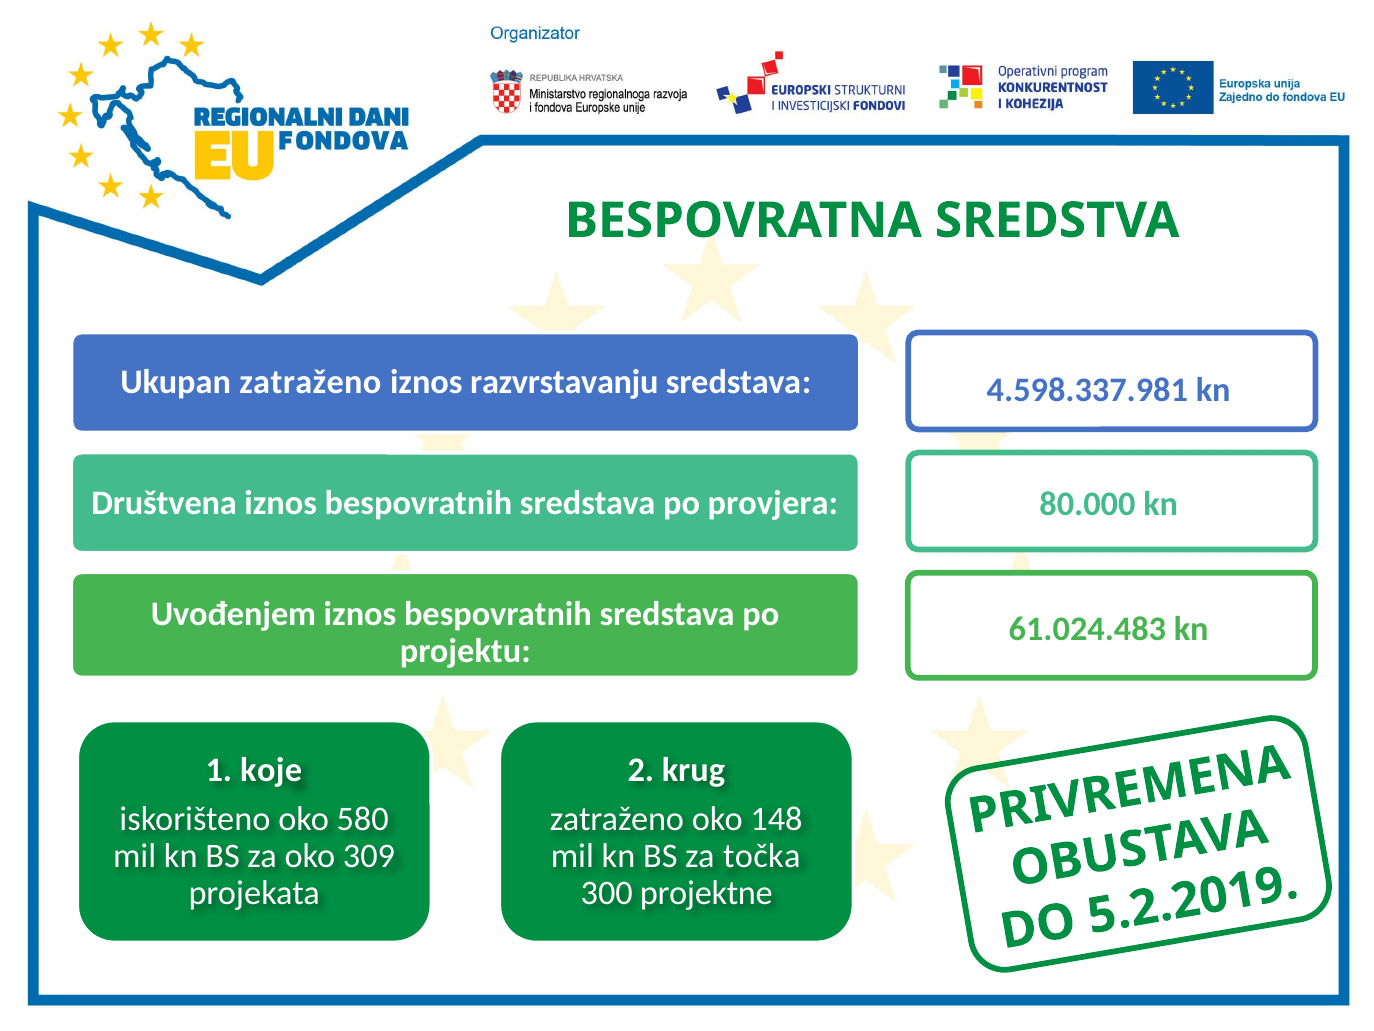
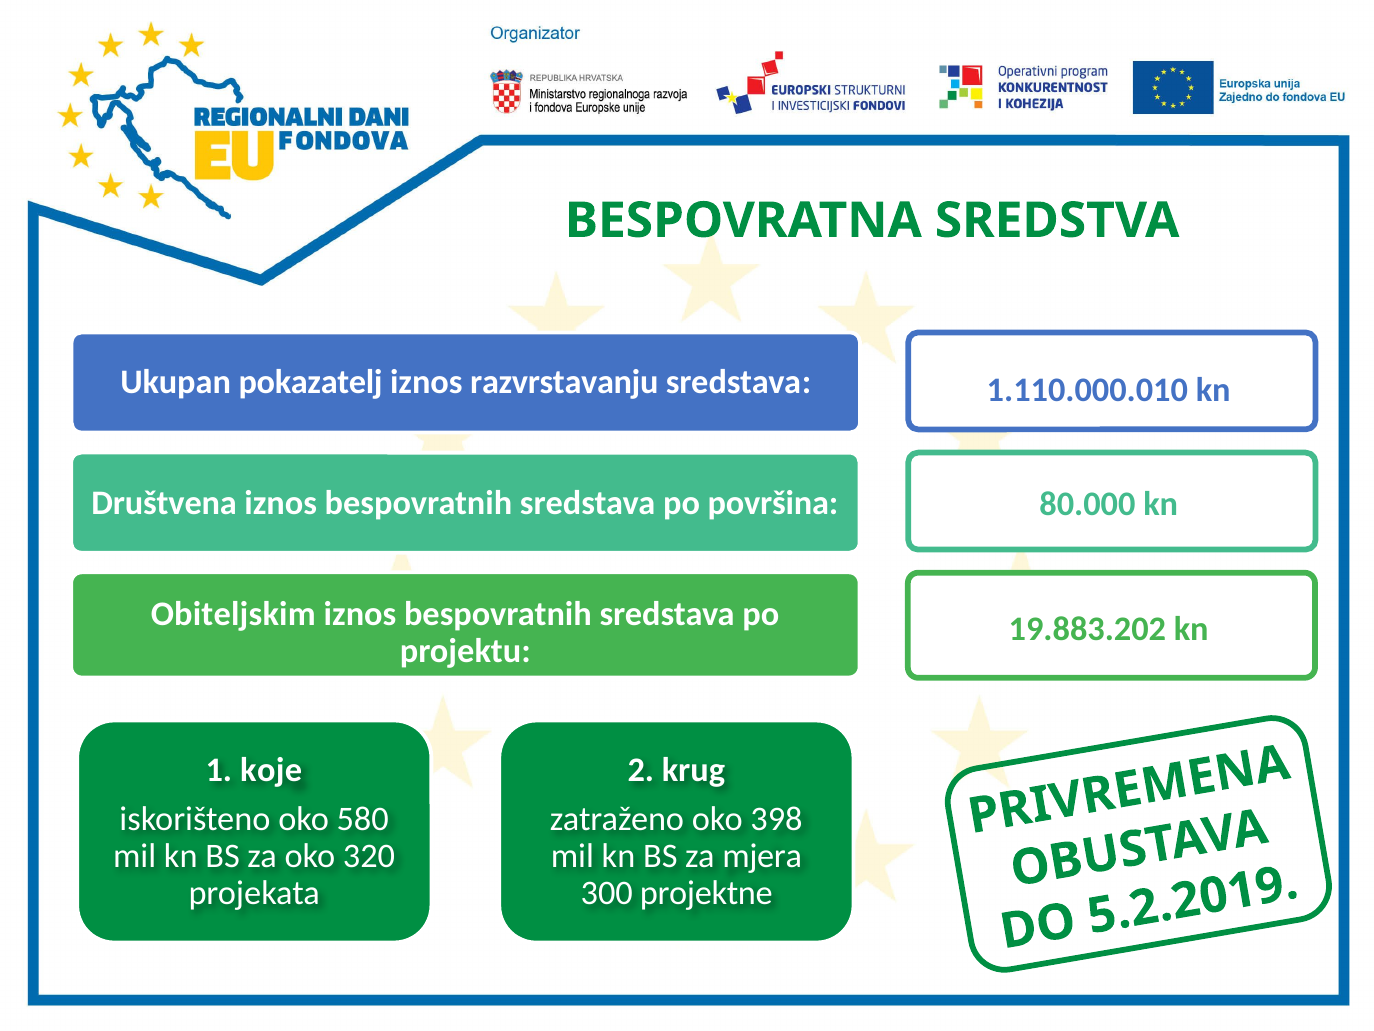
Ukupan zatraženo: zatraženo -> pokazatelj (311, 382)
4.598.337.981: 4.598.337.981 -> 1.110.000.010 (1087, 390)
provjera: provjera -> površina (773, 503)
Uvođenjem: Uvođenjem -> Obiteljskim (233, 613)
61.024.483: 61.024.483 -> 19.883.202 (1087, 628)
148: 148 -> 398 (776, 818)
309: 309 -> 320 (369, 856)
točka: točka -> mjera (762, 856)
